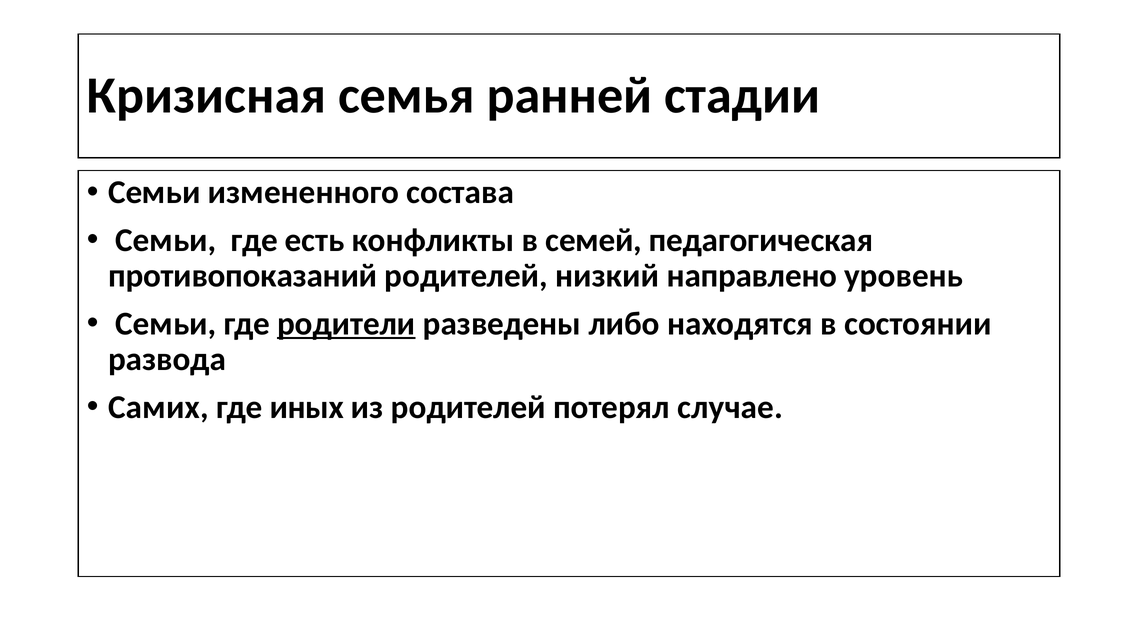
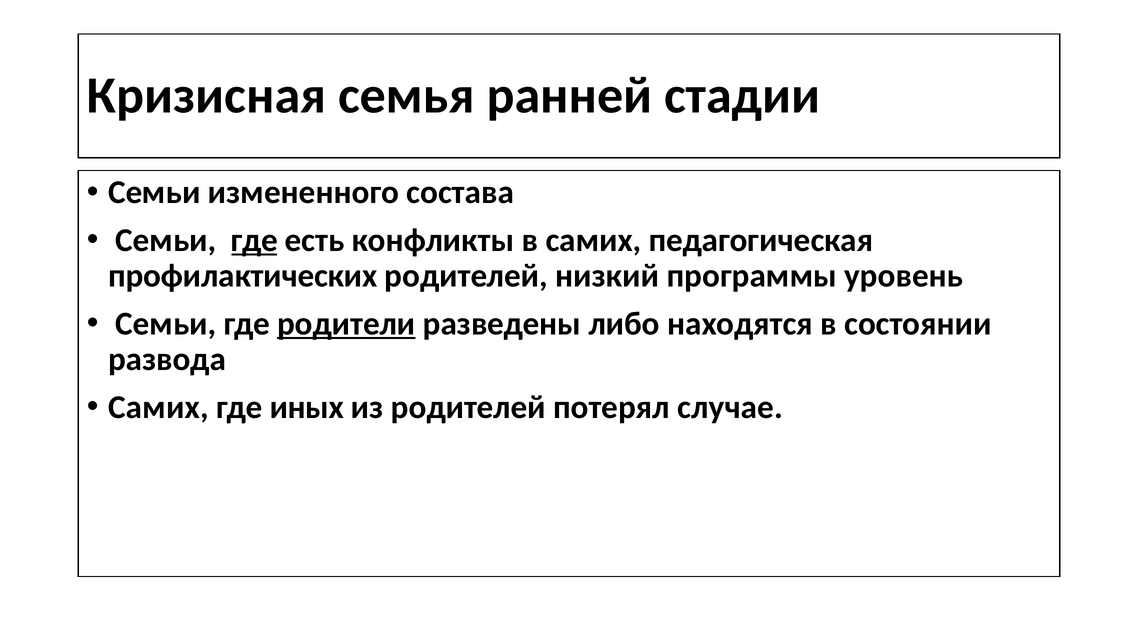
где underline: none -> present (254, 240)
в семей: семей -> самих (593, 240)
противопоказаний: противопоказаний -> профилактических (243, 276)
направлено: направлено -> программы (752, 276)
